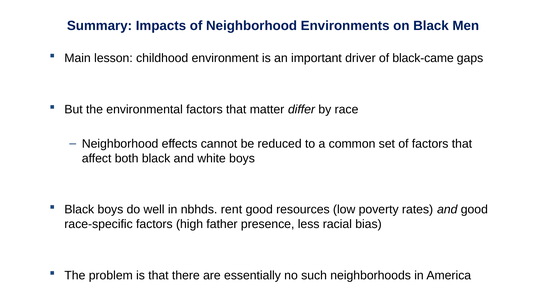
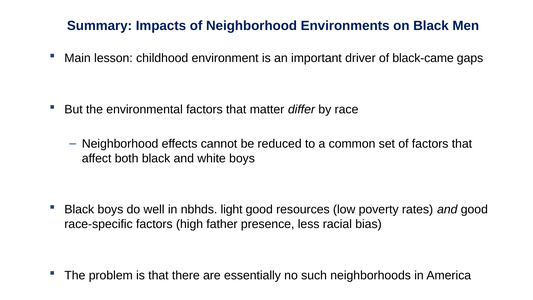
rent: rent -> light (232, 209)
